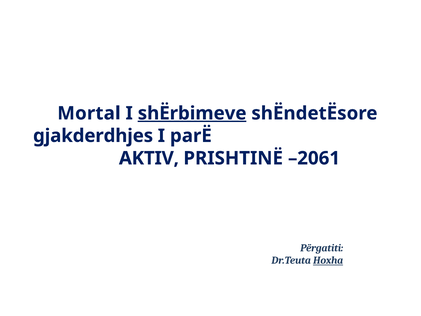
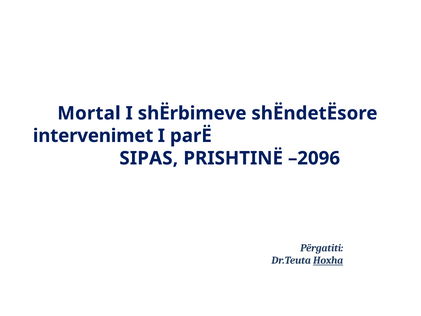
shËrbimeve underline: present -> none (192, 113)
gjakderdhjes: gjakderdhjes -> intervenimet (93, 136)
AKTIV: AKTIV -> SIPAS (149, 158)
–2061: –2061 -> –2096 (314, 158)
